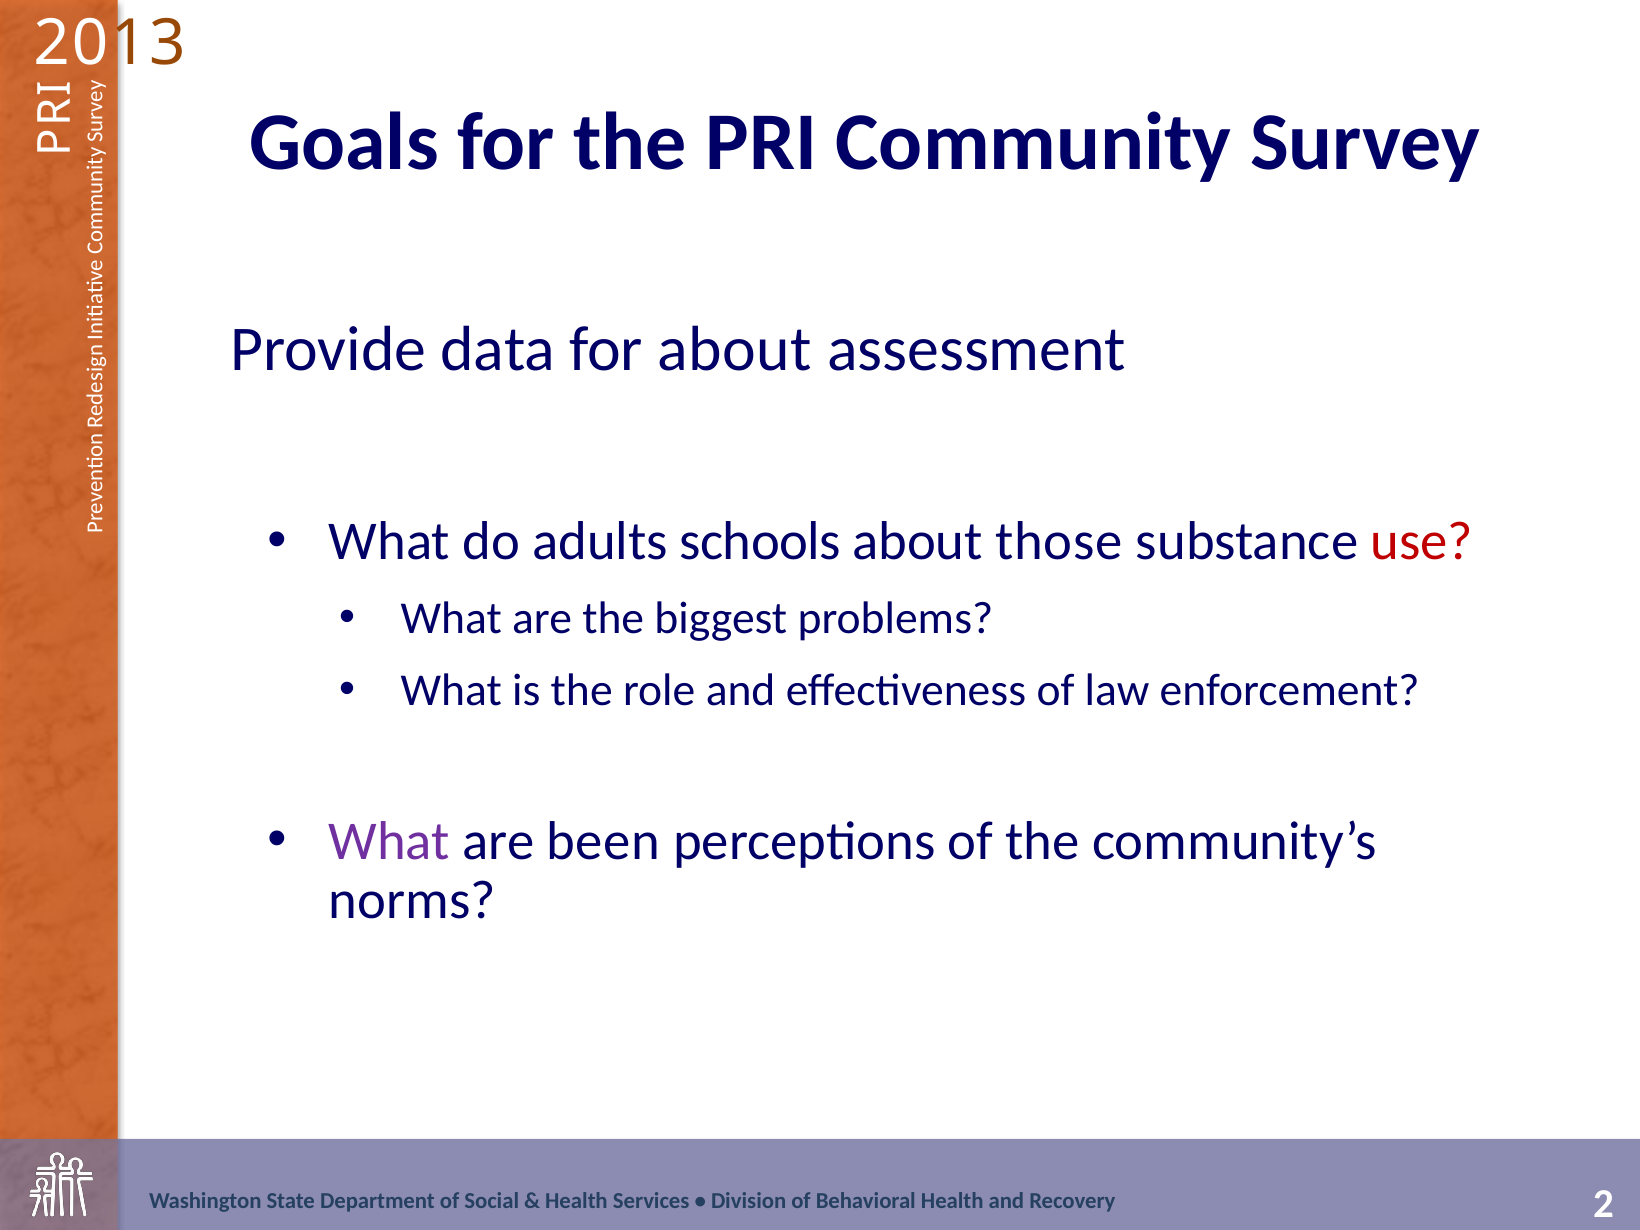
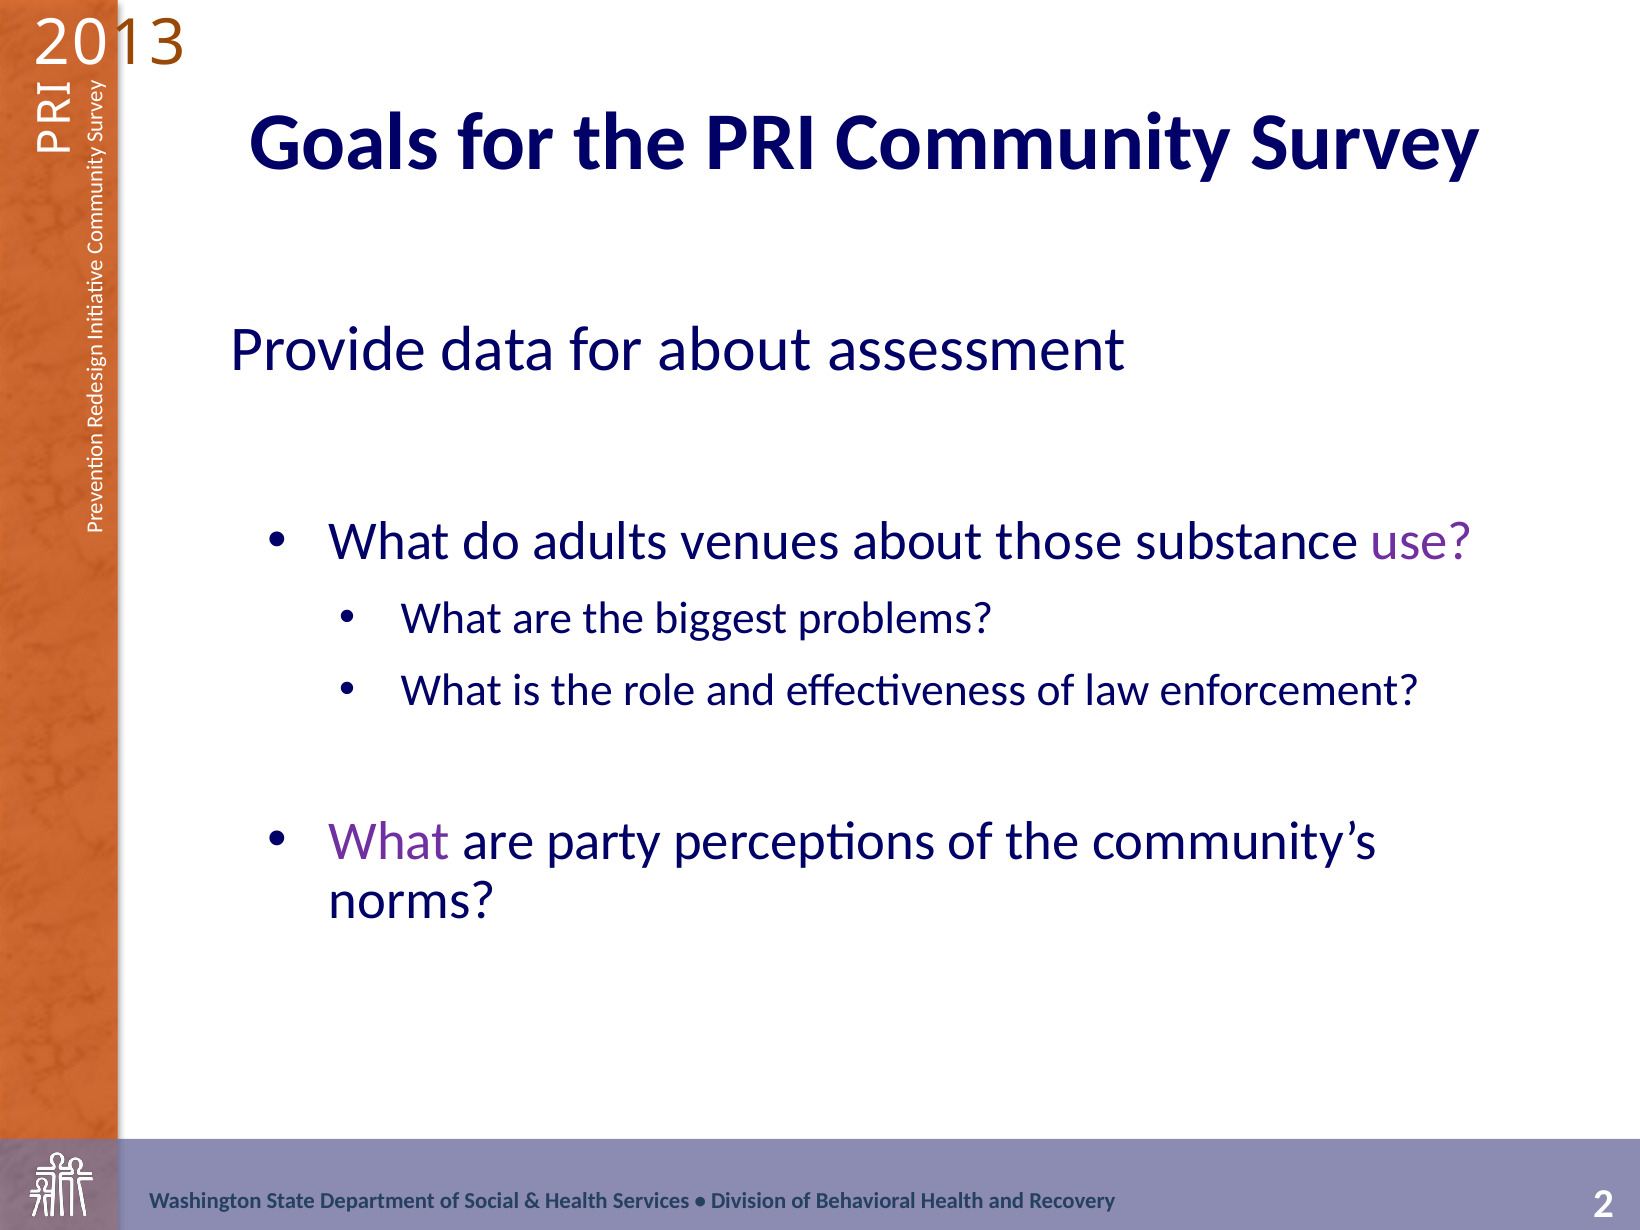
schools: schools -> venues (760, 541)
use colour: red -> purple (1422, 541)
been: been -> party (604, 841)
